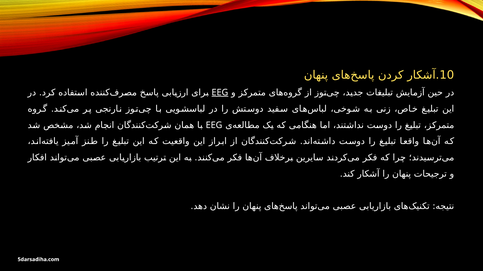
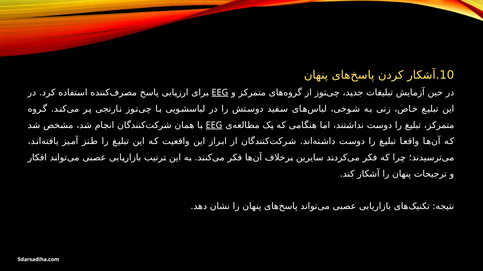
EEG underline: none -> present (214, 125)
